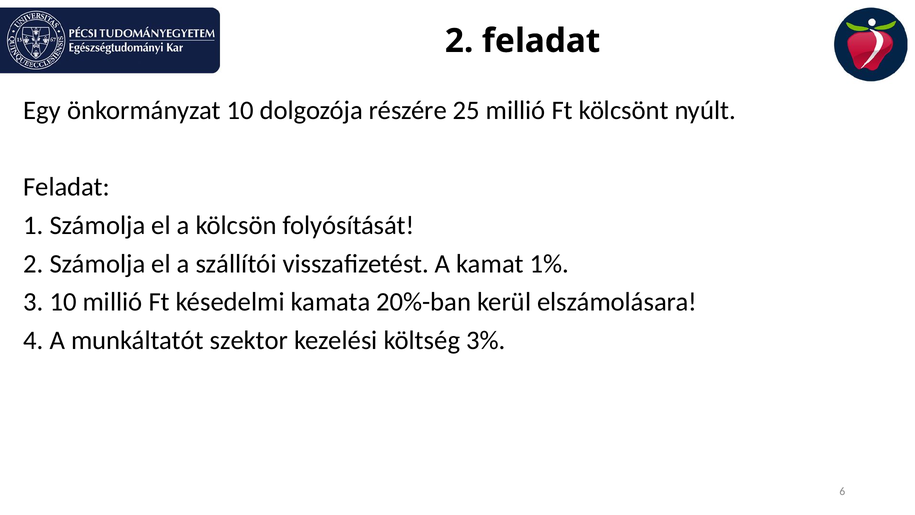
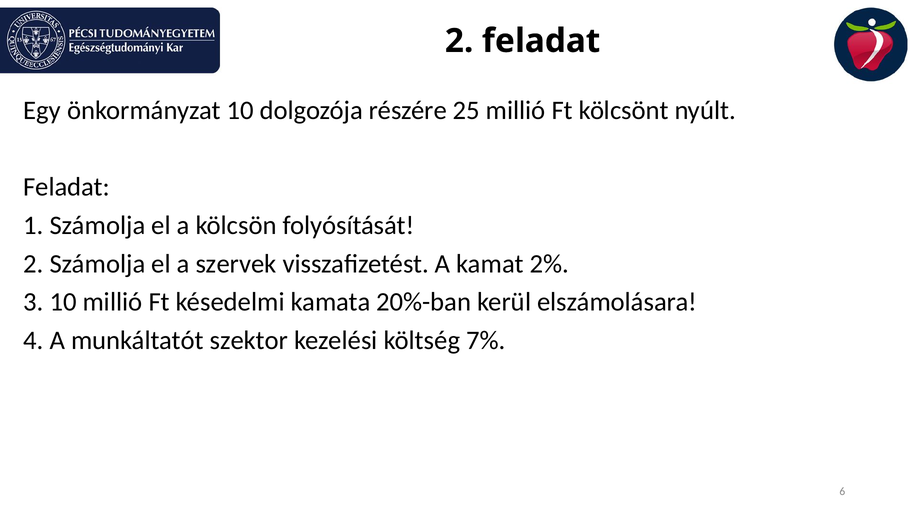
szállítói: szállítói -> szervek (236, 264)
1%: 1% -> 2% (549, 264)
3%: 3% -> 7% (486, 340)
